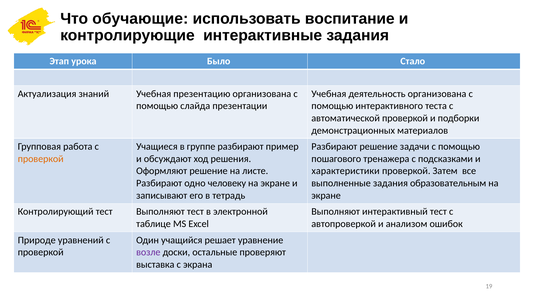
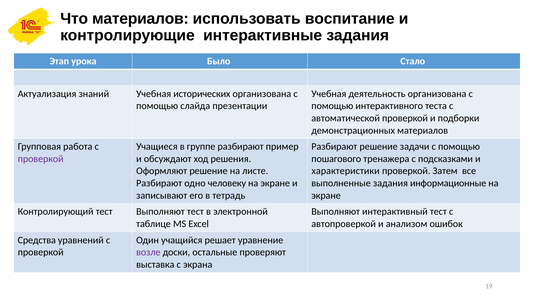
Что обучающие: обучающие -> материалов (140, 19)
презентацию: презентацию -> исторических (202, 94)
проверкой colour: orange -> purple (41, 159)
образовательным: образовательным -> информационные (448, 183)
Природе: Природе -> Средства (37, 240)
